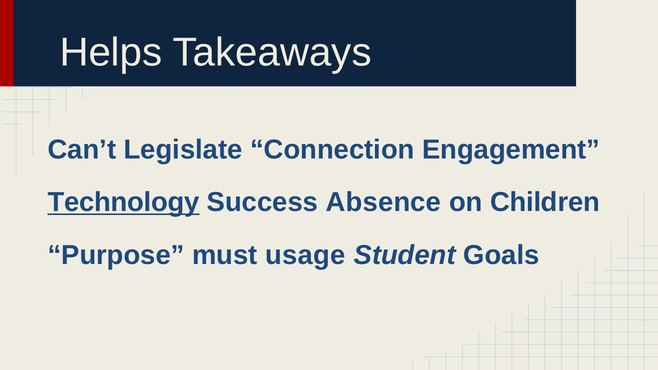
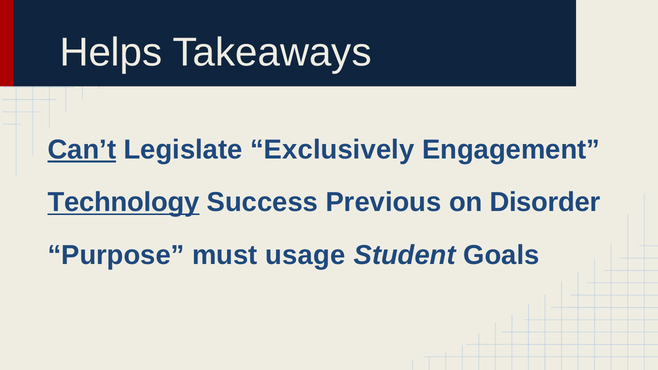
Can’t underline: none -> present (82, 150)
Connection: Connection -> Exclusively (332, 150)
Absence: Absence -> Previous (384, 202)
Children: Children -> Disorder (545, 202)
